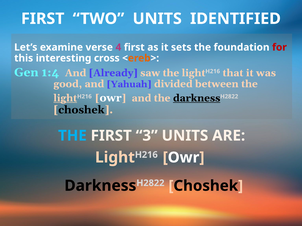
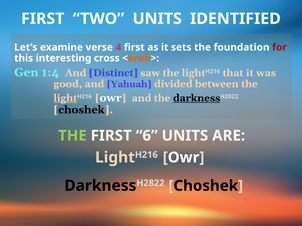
Already: Already -> Distinct (113, 73)
THE colour: light blue -> light green (72, 136)
3: 3 -> 6 (147, 136)
